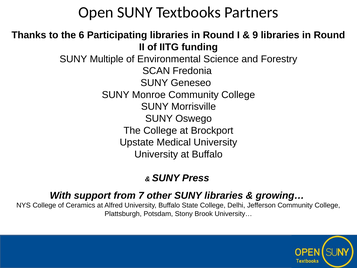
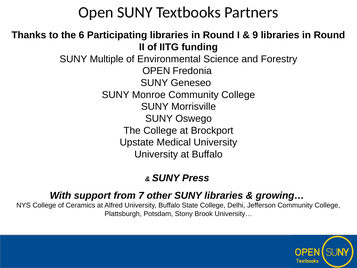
SCAN: SCAN -> OPEN (156, 71)
